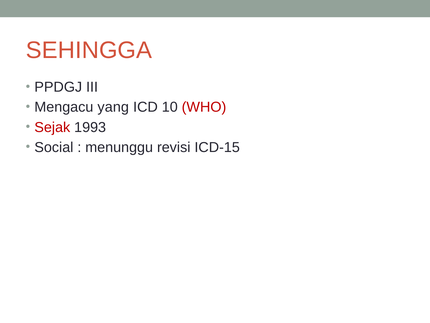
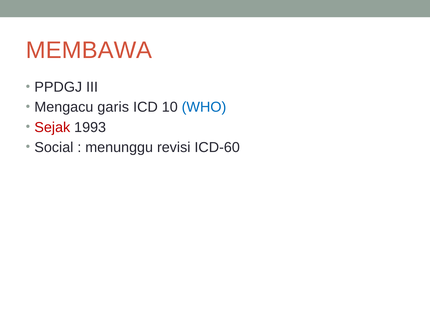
SEHINGGA: SEHINGGA -> MEMBAWA (89, 50)
yang: yang -> garis (113, 107)
WHO colour: red -> blue (204, 107)
ICD-15: ICD-15 -> ICD-60 (217, 147)
